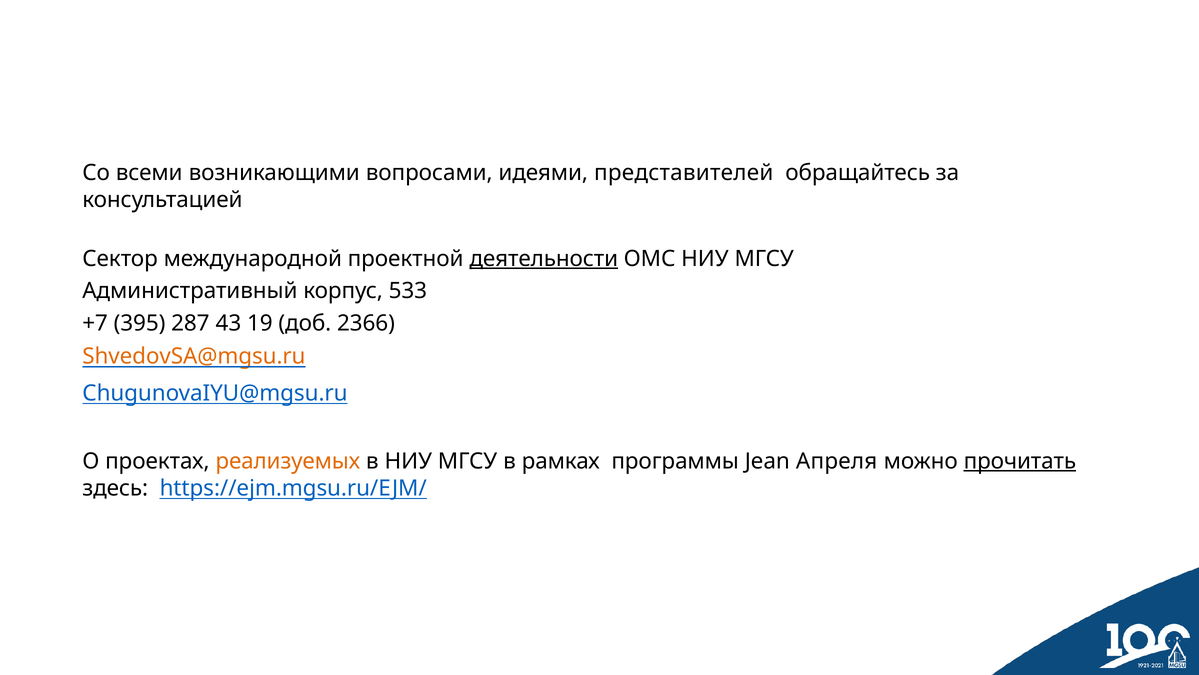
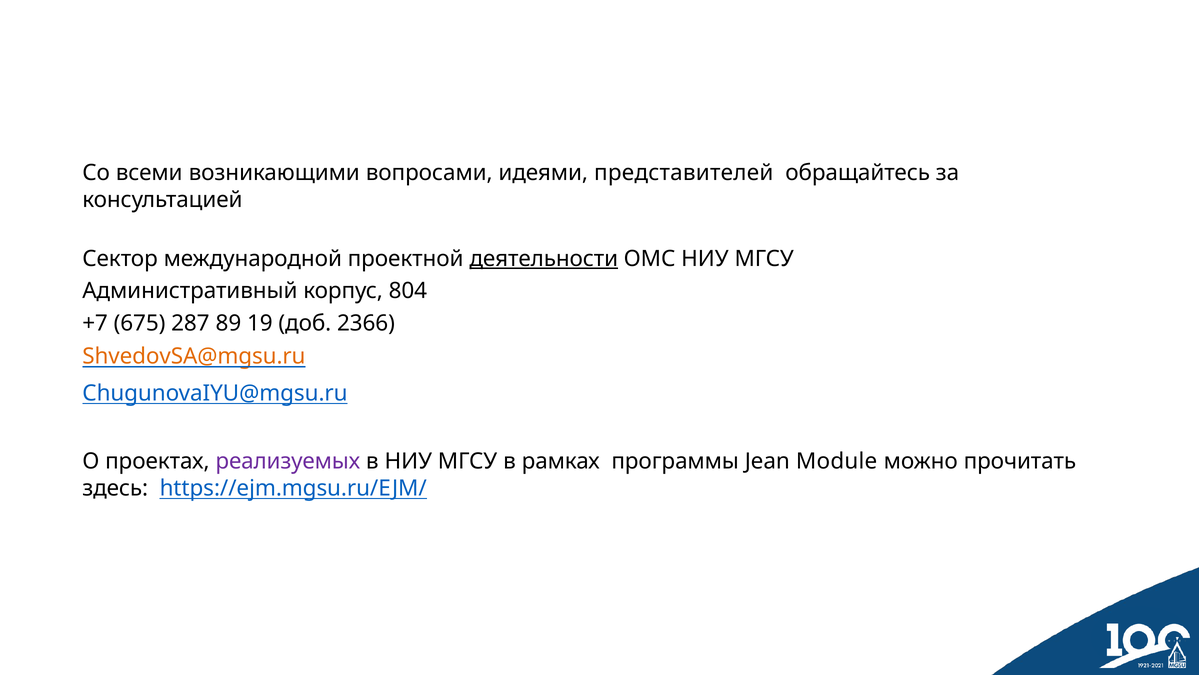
533: 533 -> 804 (408, 291)
395: 395 -> 675 (140, 323)
43: 43 -> 89 (228, 323)
реализуемых colour: orange -> purple (288, 461)
Апреля: Апреля -> Module (837, 461)
прочитать underline: present -> none (1020, 461)
